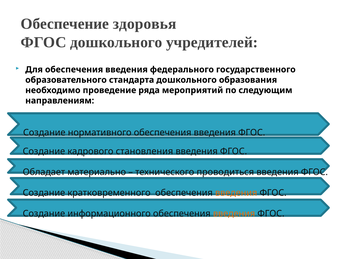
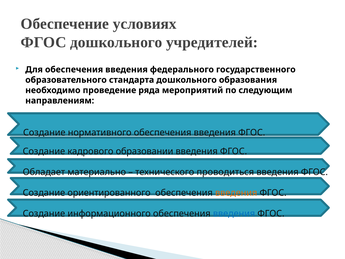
здоровья: здоровья -> условиях (145, 24)
становления: становления -> образовании (145, 151)
кратковременного: кратковременного -> ориентированного (109, 193)
введения colour: orange -> blue (234, 214)
